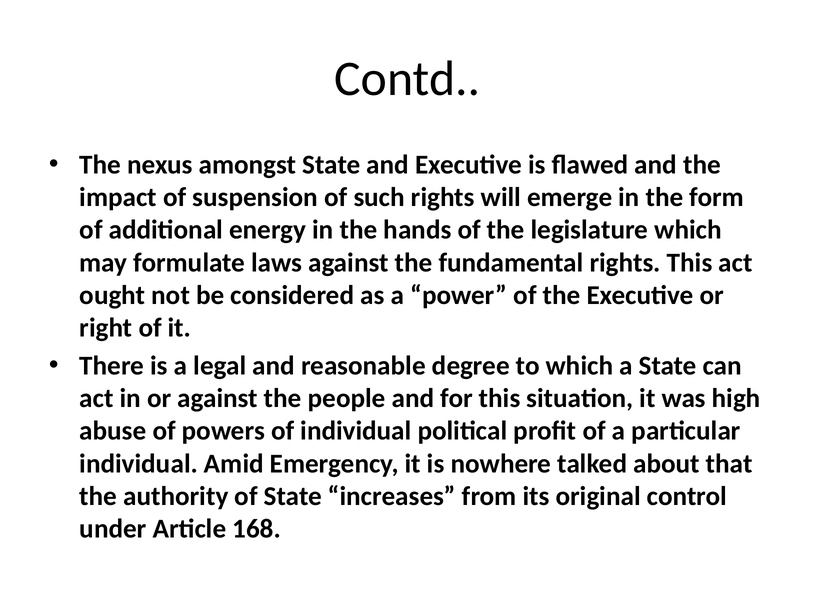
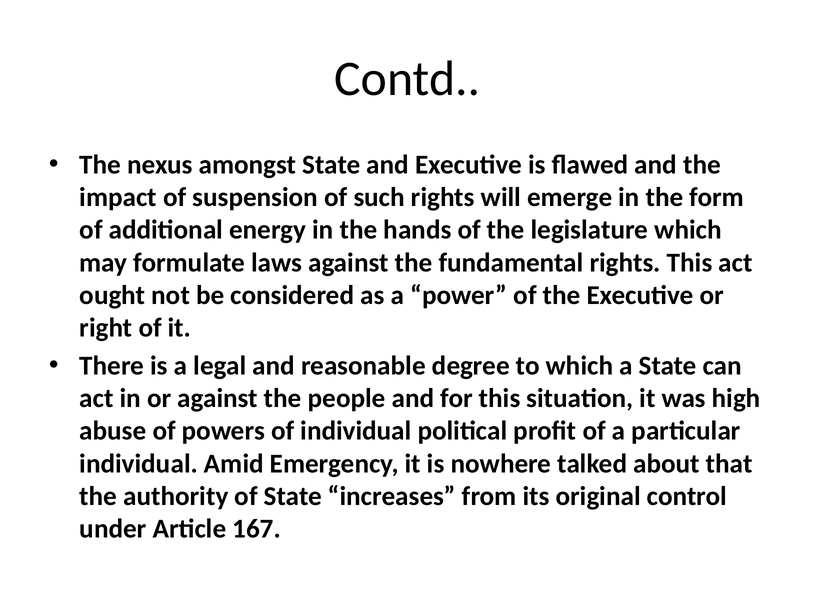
168: 168 -> 167 (257, 529)
